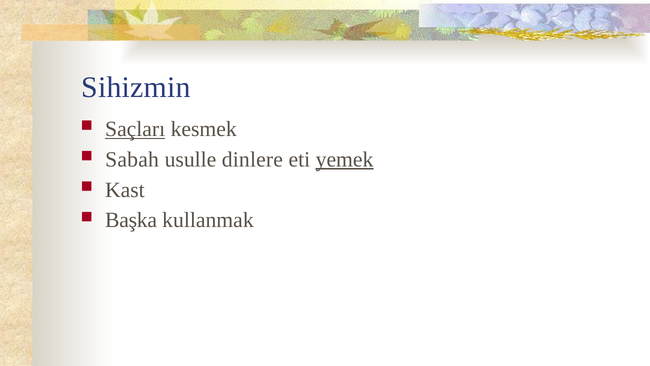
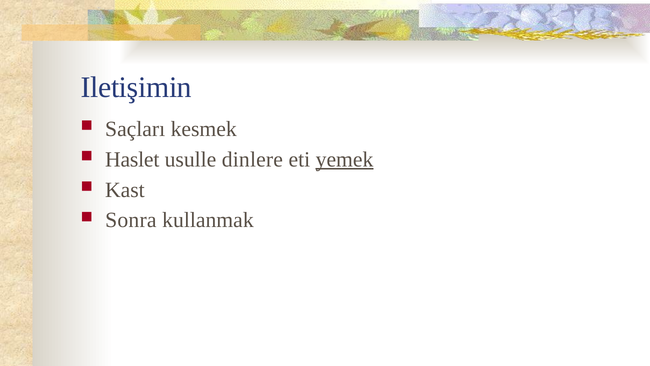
Sihizmin: Sihizmin -> Iletişimin (136, 87)
Saçları underline: present -> none (135, 129)
Sabah: Sabah -> Haslet (132, 159)
Başka: Başka -> Sonra (131, 220)
